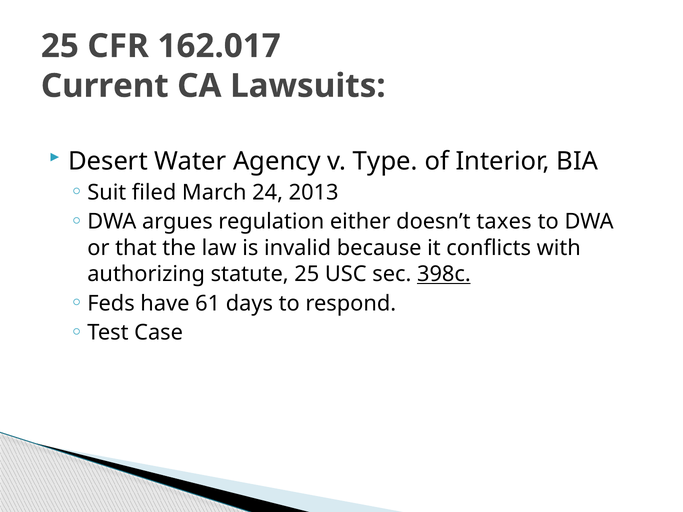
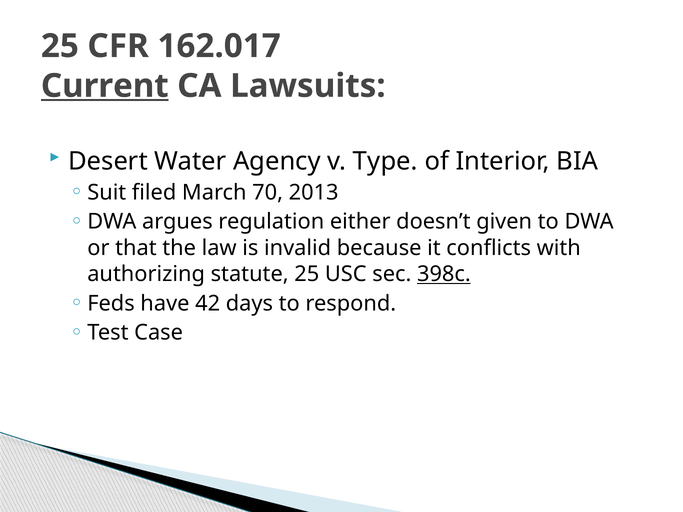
Current underline: none -> present (105, 86)
24: 24 -> 70 (268, 193)
taxes: taxes -> given (504, 222)
61: 61 -> 42 (208, 304)
